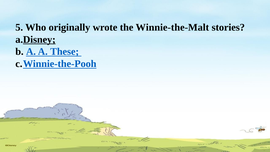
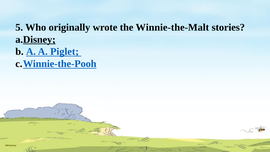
These: These -> Piglet (65, 52)
